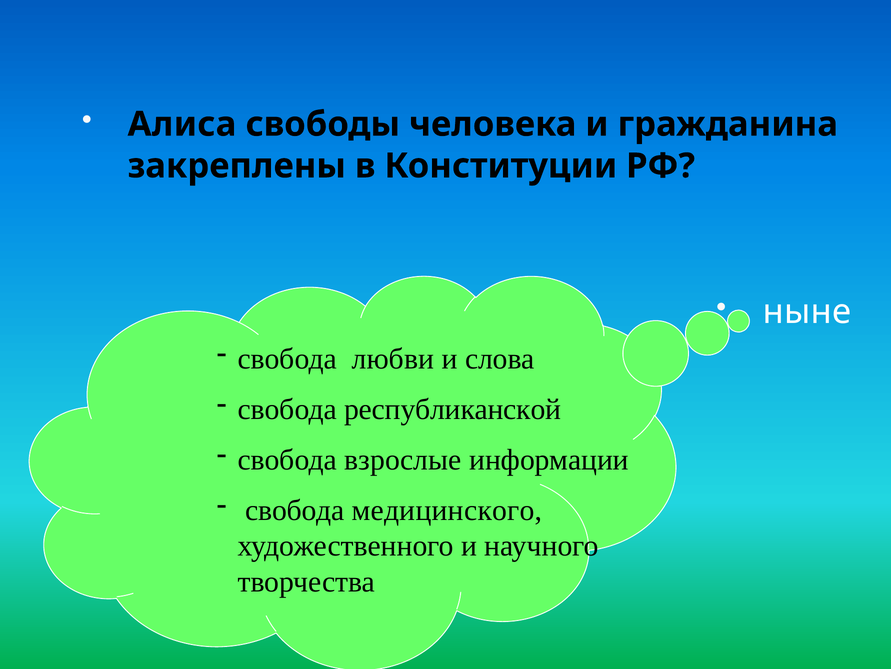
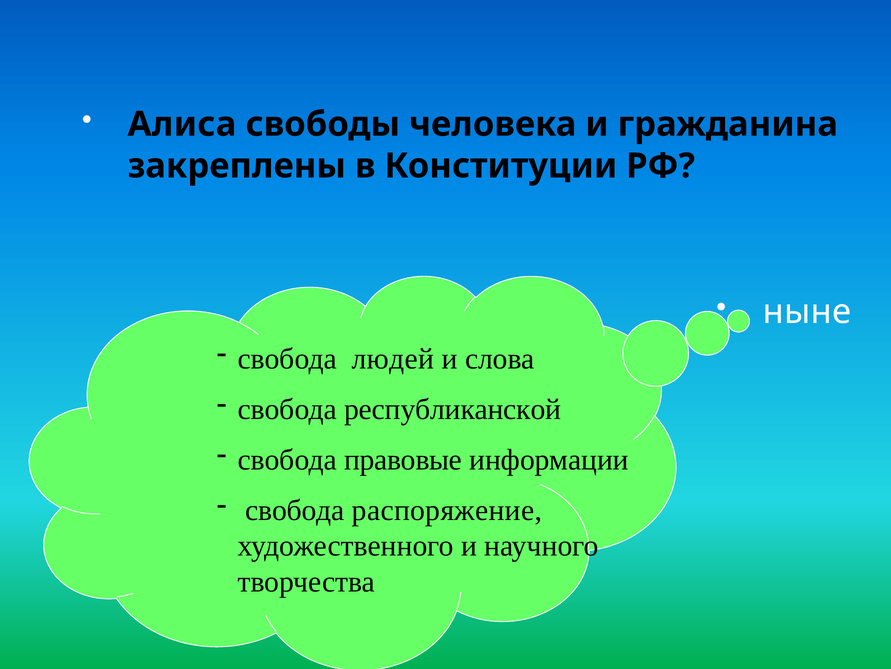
любви: любви -> людей (393, 358)
взрослые: взрослые -> правовые (403, 459)
медицинского: медицинского -> распоряжение (447, 510)
